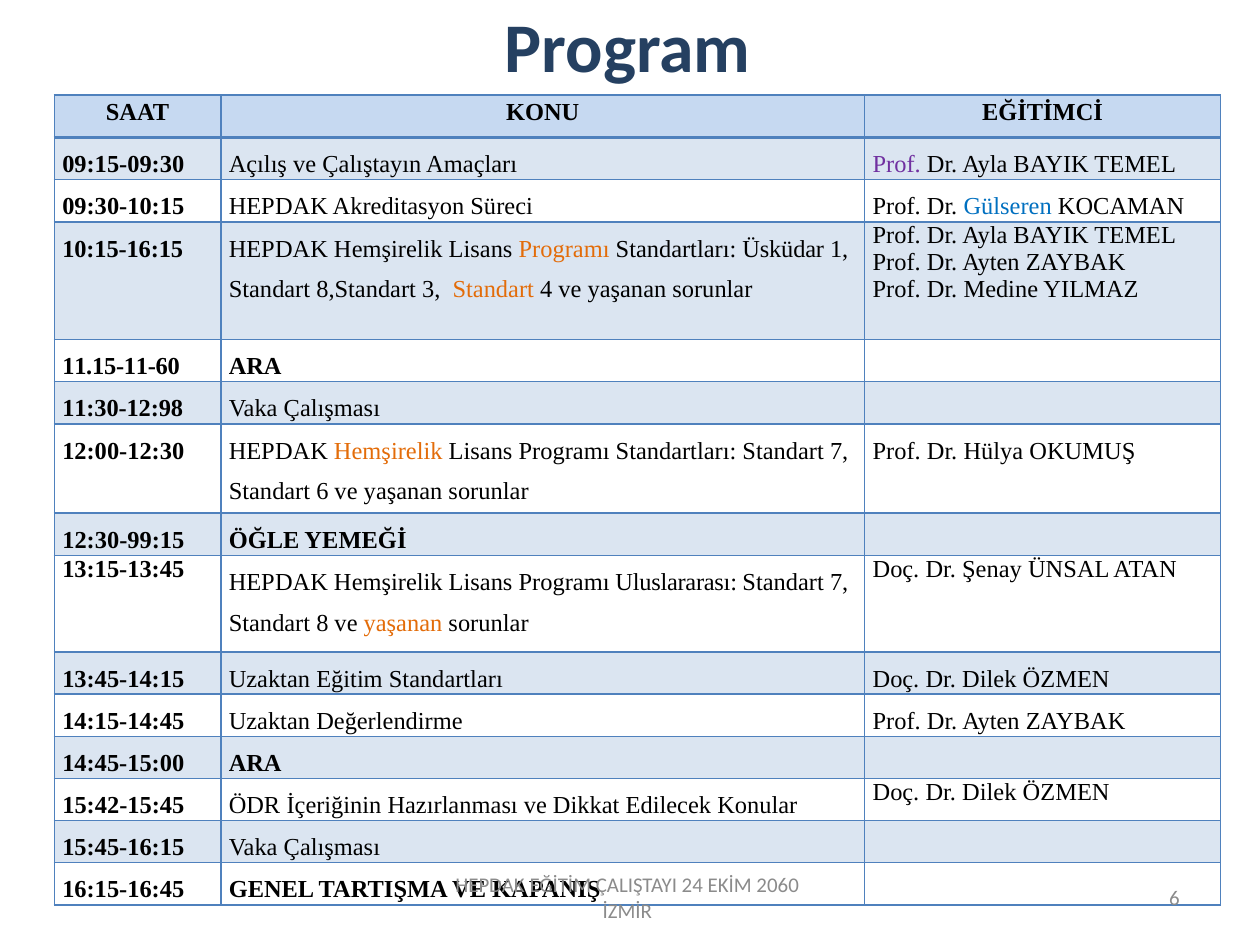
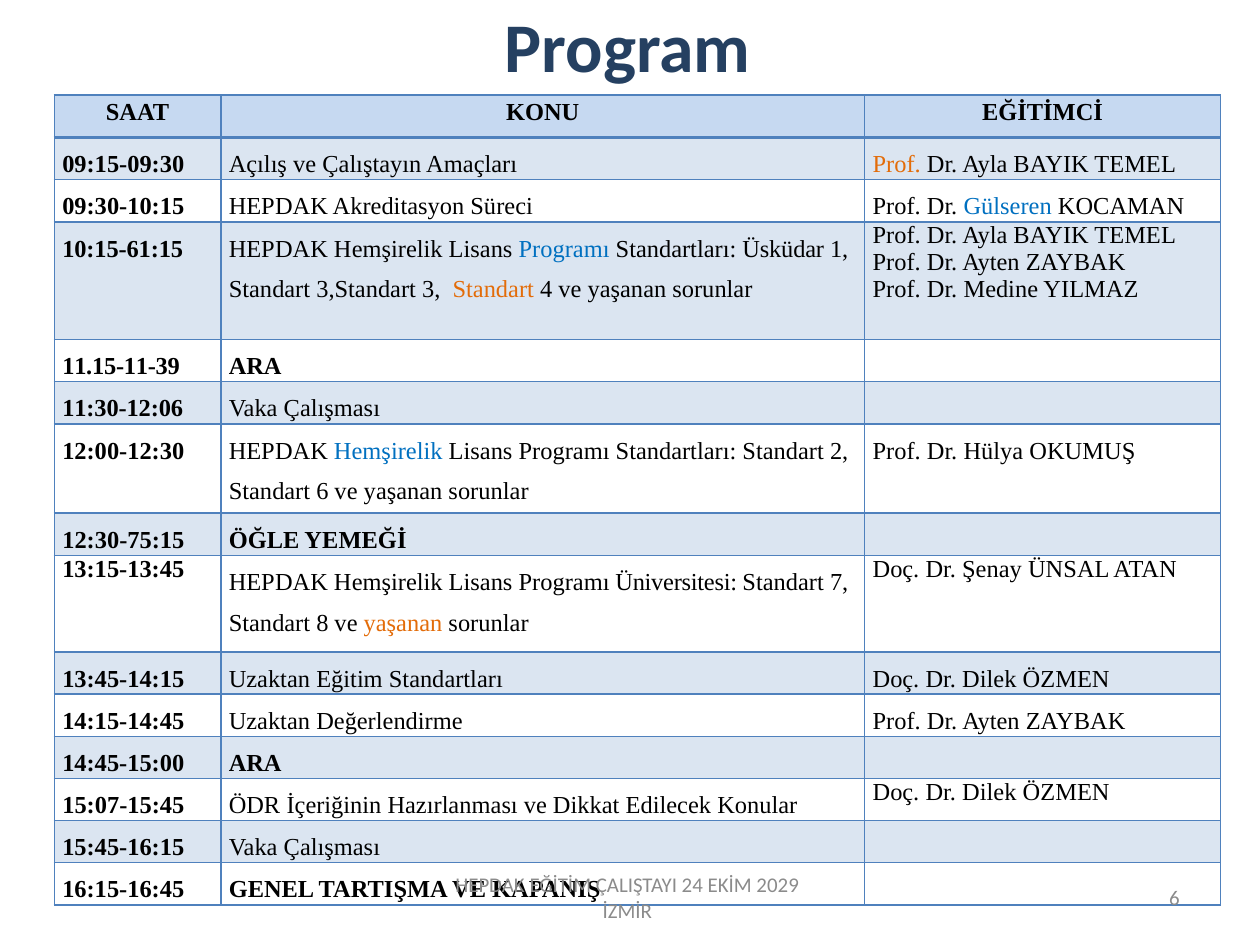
Prof colour: purple -> orange (897, 165)
10:15-16:15: 10:15-16:15 -> 10:15-61:15 (123, 249)
Programı colour: orange -> blue (564, 249)
8,Standart: 8,Standart -> 3,Standart (366, 289)
11.15-11-60: 11.15-11-60 -> 11.15-11-39 (121, 367)
11:30-12:98: 11:30-12:98 -> 11:30-12:06 (123, 409)
Hemşirelik colour: orange -> blue (388, 451)
Standartları Standart 7: 7 -> 2 (839, 451)
12:30-99:15: 12:30-99:15 -> 12:30-75:15 (123, 541)
Uluslararası: Uluslararası -> Üniversitesi (676, 583)
15:42-15:45: 15:42-15:45 -> 15:07-15:45 (123, 806)
2060: 2060 -> 2029 (778, 886)
